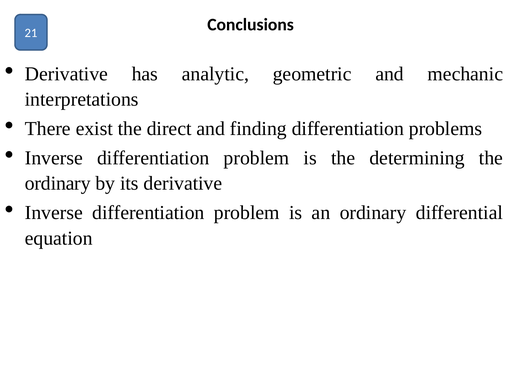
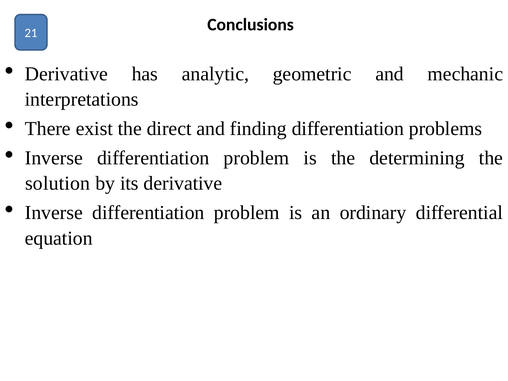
ordinary: ordinary -> solution (58, 183)
